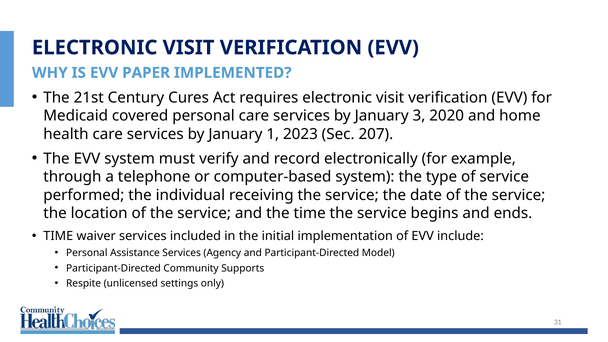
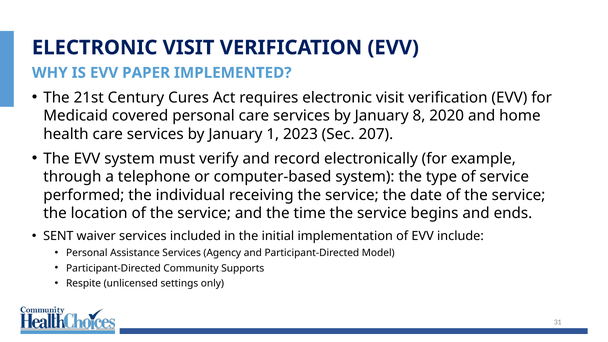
3: 3 -> 8 (419, 116)
TIME: TIME -> SENT (58, 236)
